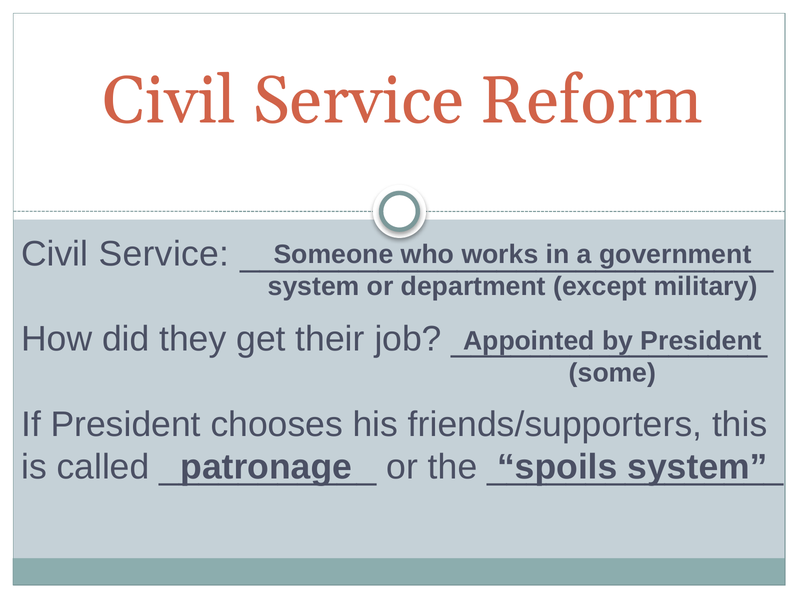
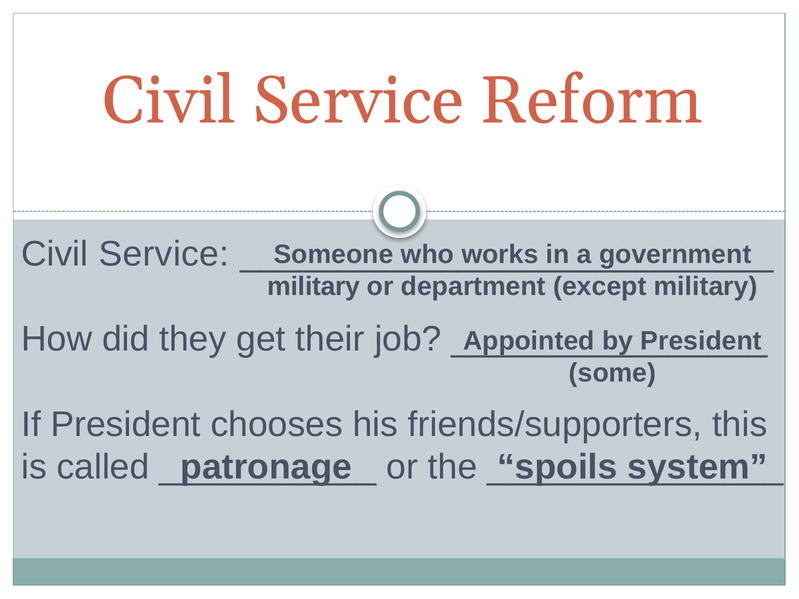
system: system -> military (314, 287)
